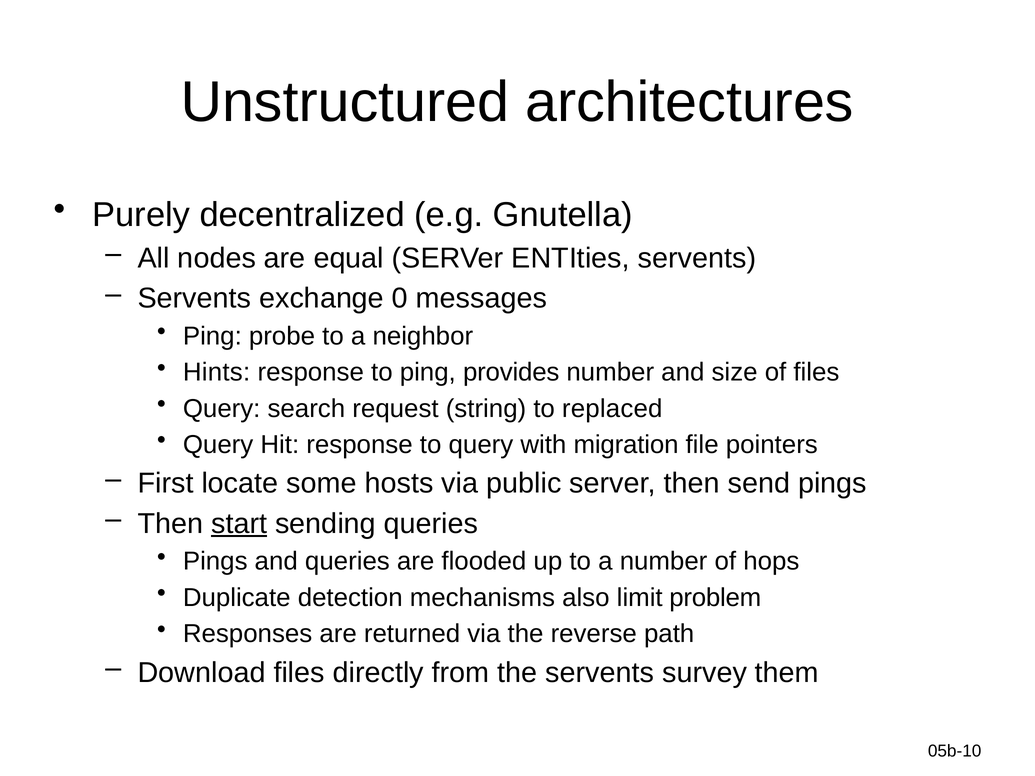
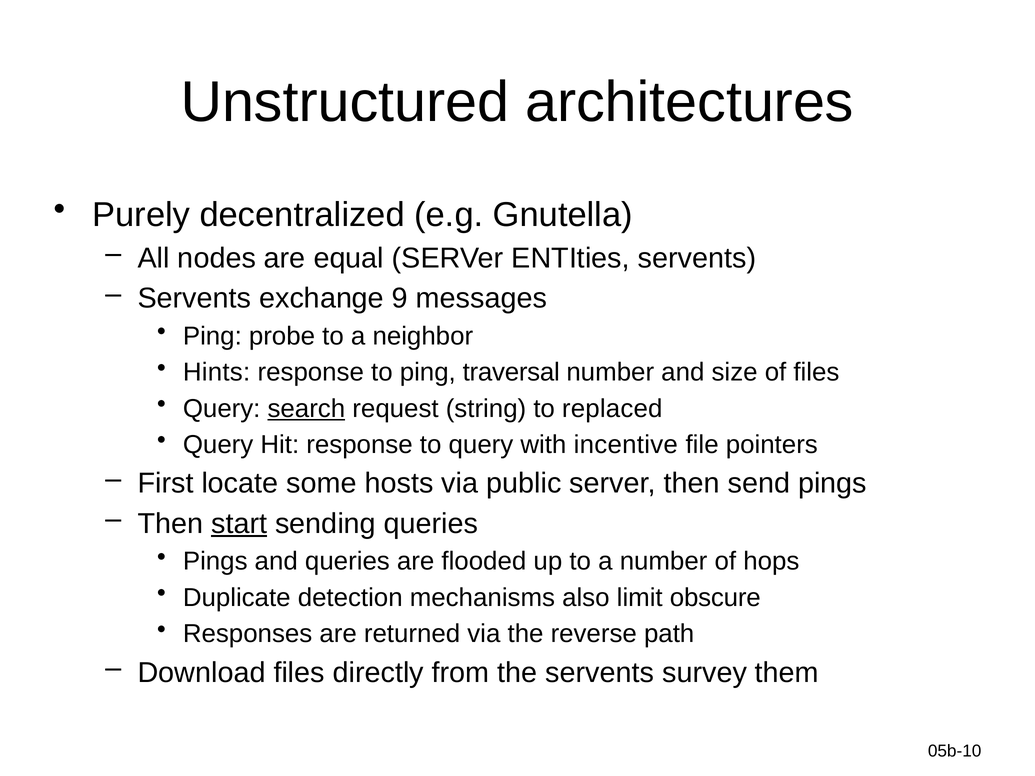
0: 0 -> 9 (400, 298)
provides: provides -> traversal (511, 372)
search underline: none -> present (306, 409)
migration: migration -> incentive (626, 445)
problem: problem -> obscure (715, 598)
